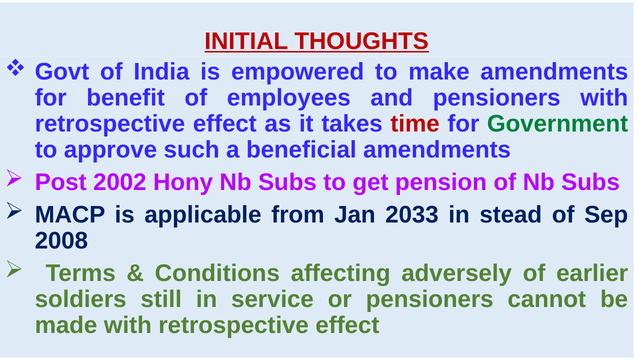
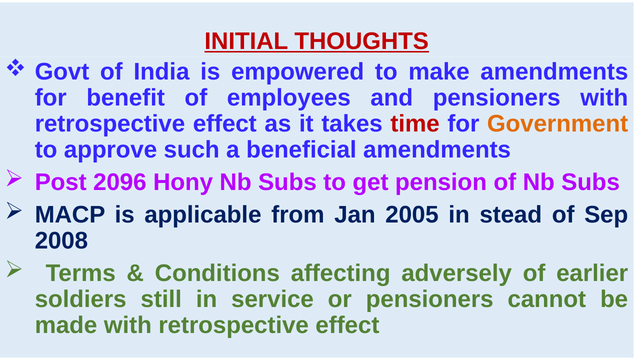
Government colour: green -> orange (558, 124)
2002: 2002 -> 2096 (120, 182)
2033: 2033 -> 2005 (412, 215)
